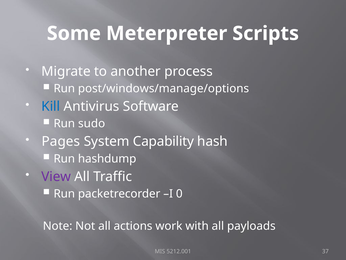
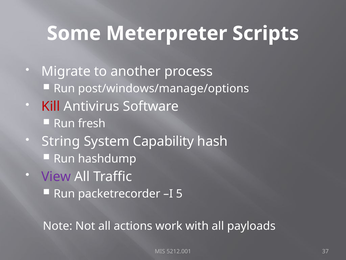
Kill colour: blue -> red (51, 106)
sudo: sudo -> fresh (92, 123)
Pages: Pages -> String (61, 141)
0: 0 -> 5 (179, 193)
